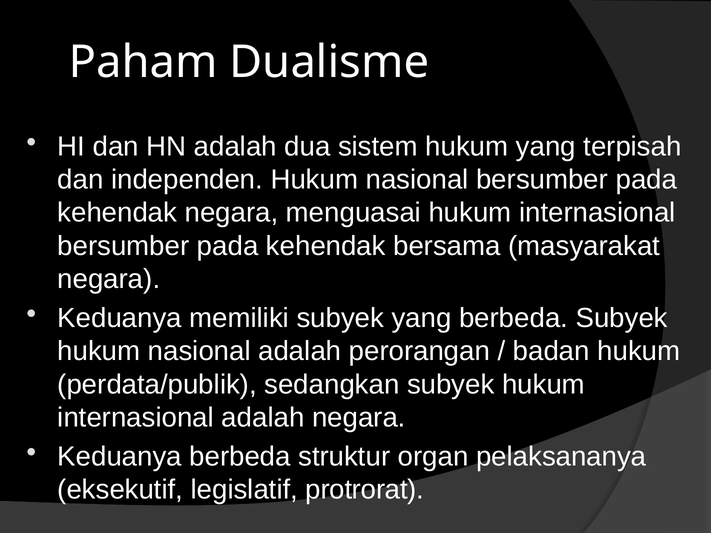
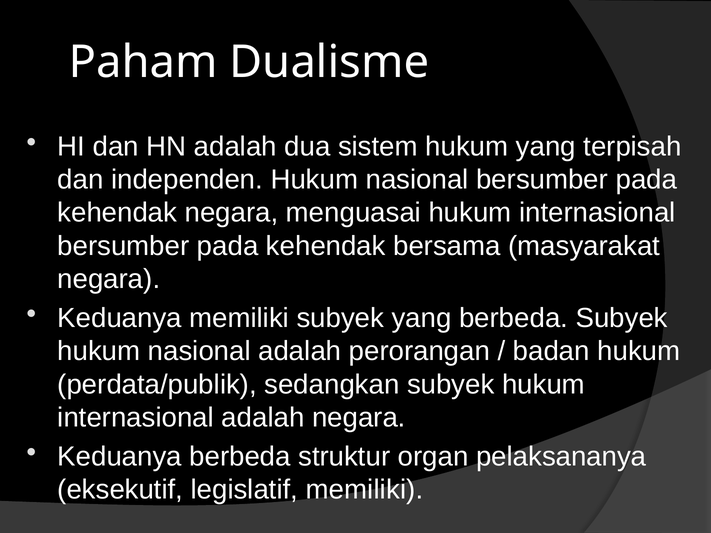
legislatif protrorat: protrorat -> memiliki (365, 490)
